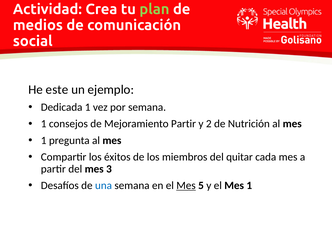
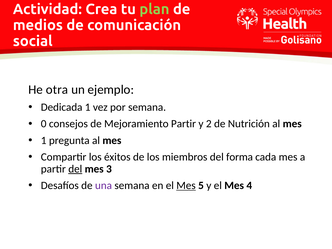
este: este -> otra (57, 90)
1: 1 -> 0 (44, 124)
quitar: quitar -> forma (240, 157)
del underline: none -> present (75, 169)
una colour: blue -> purple (103, 185)
Mes 1: 1 -> 4 (249, 185)
